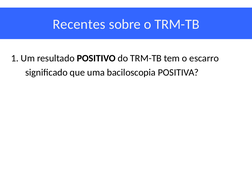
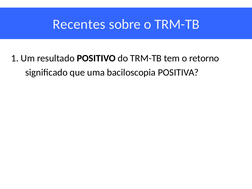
escarro: escarro -> retorno (204, 58)
